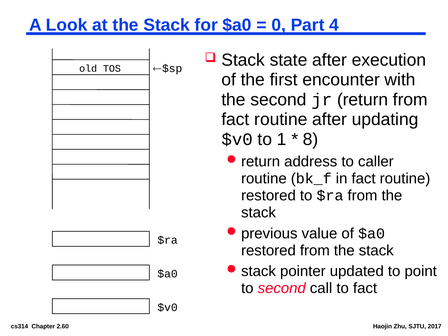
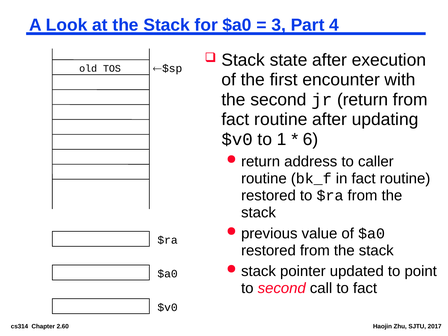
0: 0 -> 3 (279, 25)
8: 8 -> 6 (311, 139)
